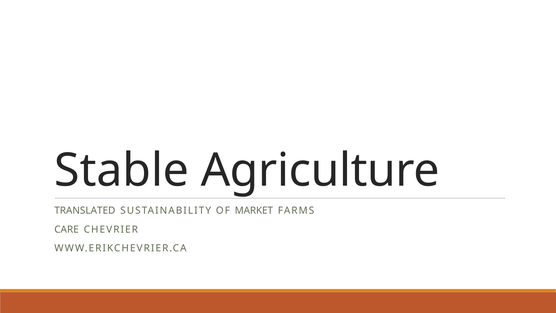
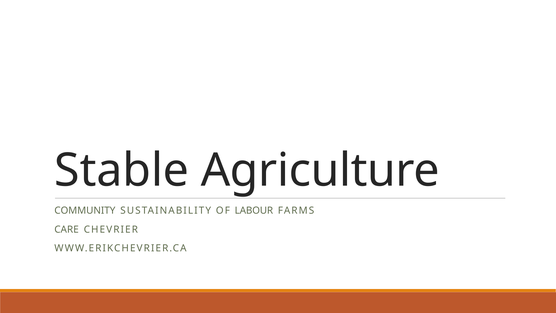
TRANSLATED: TRANSLATED -> COMMUNITY (85, 211)
MARKET: MARKET -> LABOUR (254, 211)
